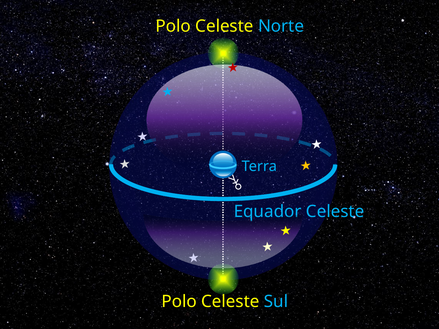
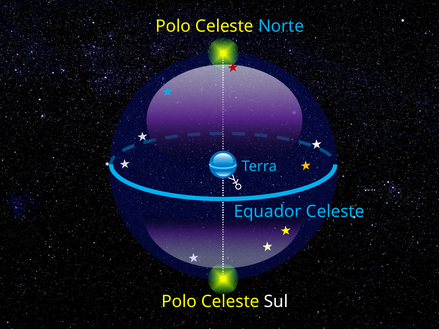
Sul colour: light blue -> white (276, 302)
